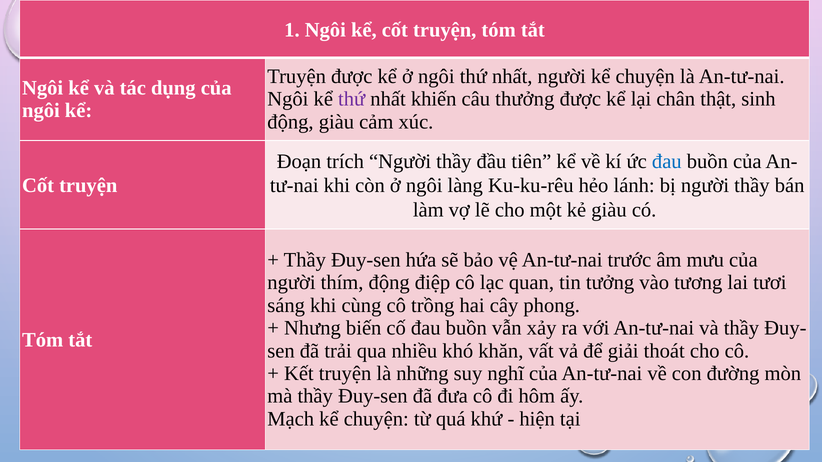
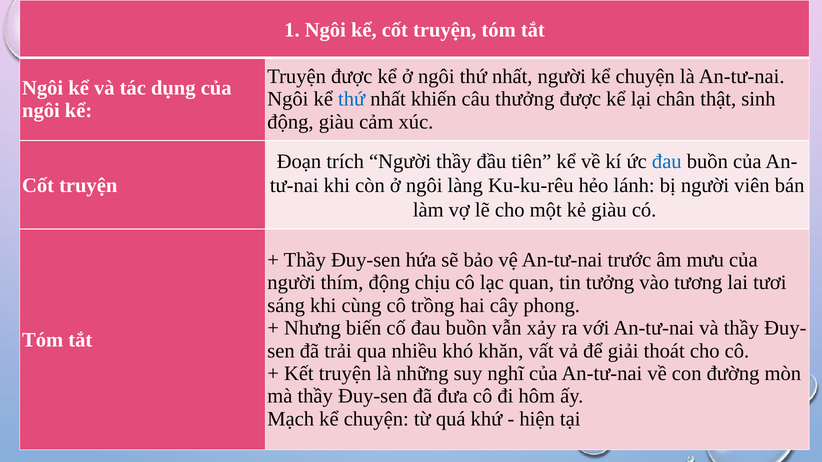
thứ colour: purple -> blue (352, 99)
bị người thầy: thầy -> viên (752, 186)
điệp: điệp -> chịu (433, 283)
